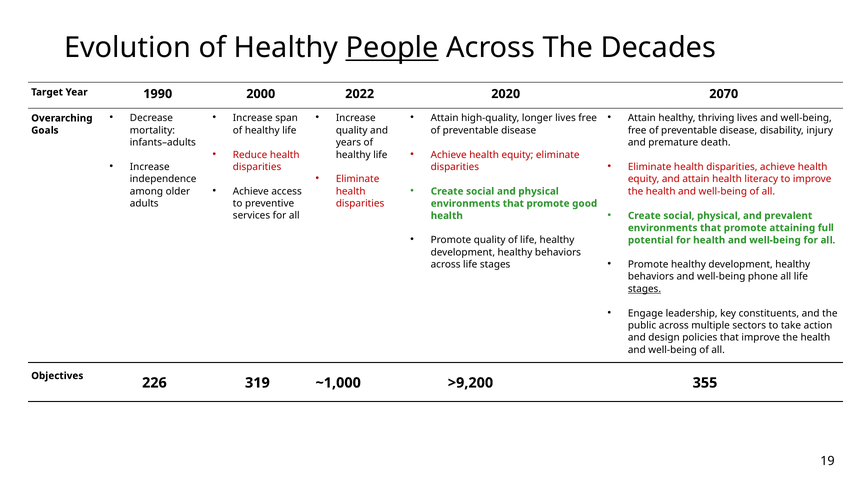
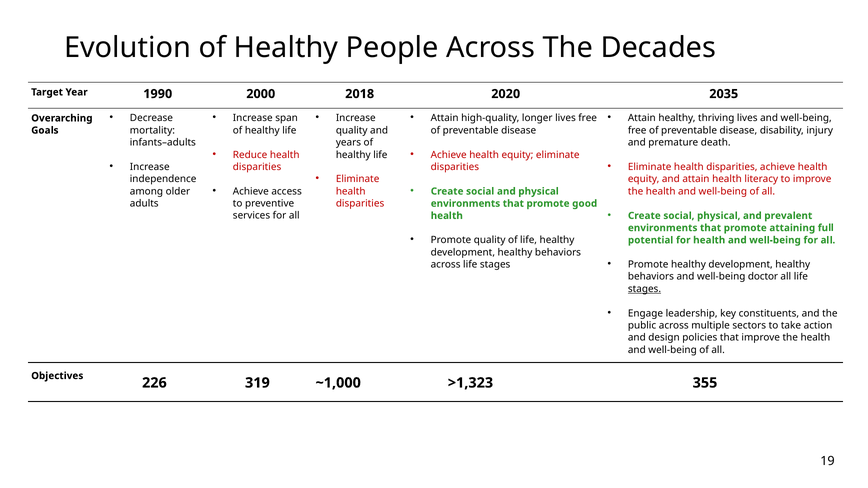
People underline: present -> none (392, 48)
2022: 2022 -> 2018 (360, 94)
2070: 2070 -> 2035 (724, 94)
phone: phone -> doctor (763, 277)
>9,200: >9,200 -> >1,323 (470, 383)
